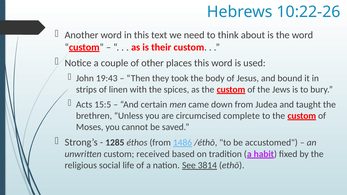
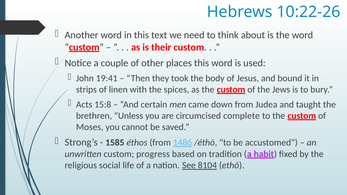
19:43: 19:43 -> 19:41 (107, 78)
15:5: 15:5 -> 15:8 (103, 105)
1285: 1285 -> 1585 (115, 143)
received: received -> progress (153, 154)
3814: 3814 -> 8104 (207, 165)
